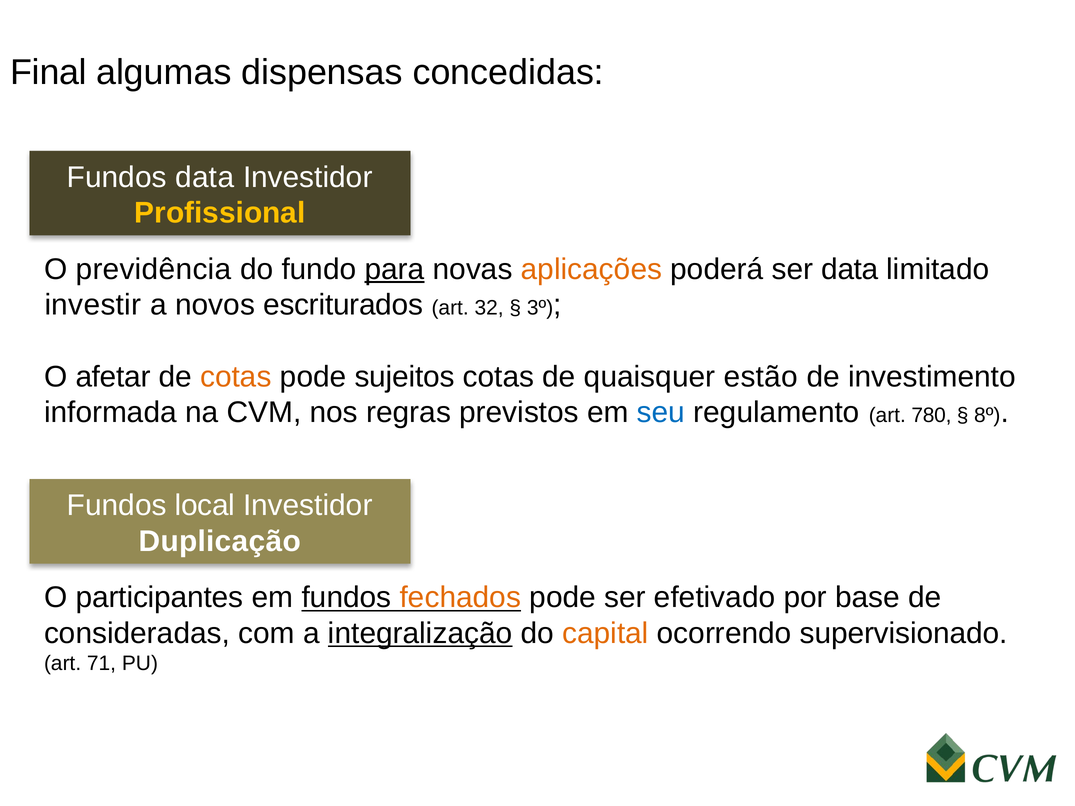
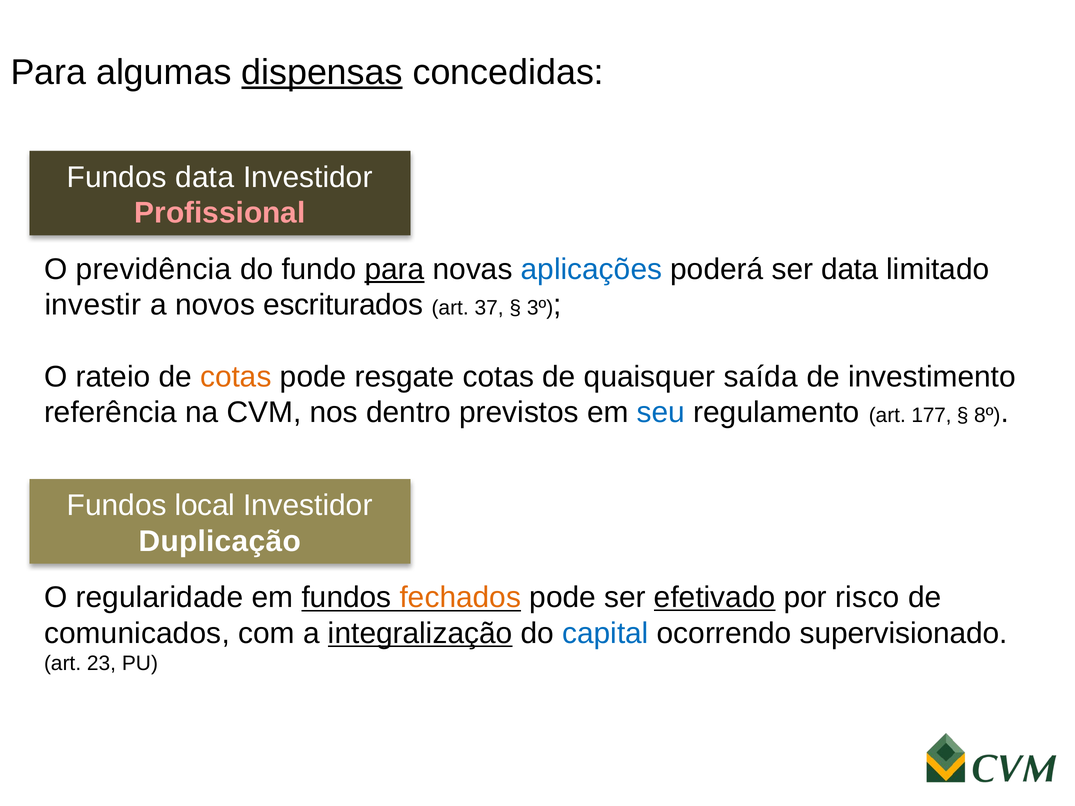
Final: Final -> Para (48, 72)
dispensas underline: none -> present (322, 72)
Profissional colour: yellow -> pink (220, 213)
aplicações colour: orange -> blue (591, 269)
32: 32 -> 37 (489, 308)
afetar: afetar -> rateio (113, 377)
sujeitos: sujeitos -> resgate (405, 377)
estão: estão -> saída (761, 377)
informada: informada -> referência (110, 413)
regras: regras -> dentro (409, 413)
780: 780 -> 177 (931, 416)
participantes: participantes -> regularidade (159, 598)
efetivado underline: none -> present (715, 598)
base: base -> risco (867, 598)
consideradas: consideradas -> comunicados (137, 634)
capital colour: orange -> blue (605, 634)
71: 71 -> 23 (102, 663)
